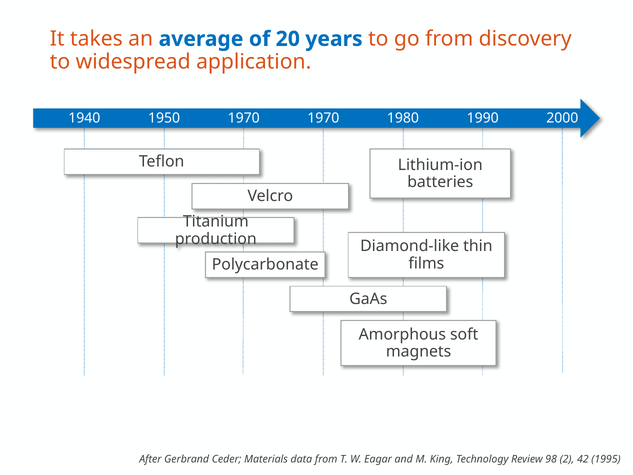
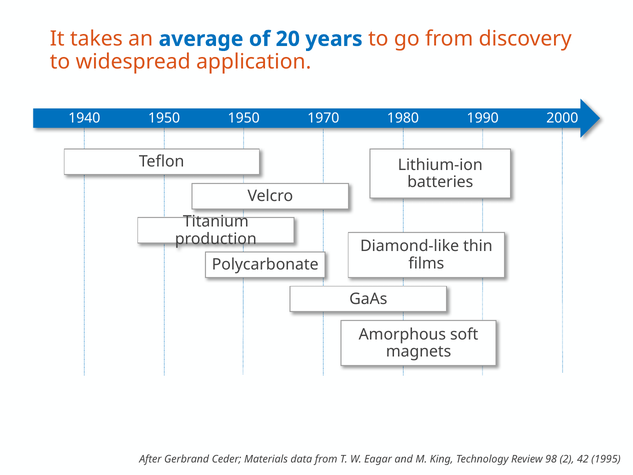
1950 1970: 1970 -> 1950 (244, 118)
